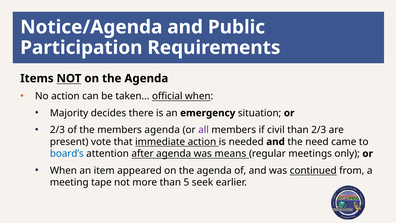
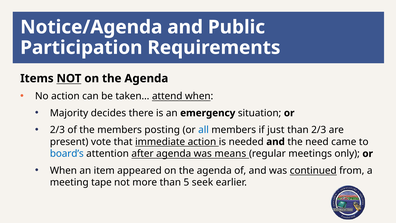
official: official -> attend (167, 96)
members agenda: agenda -> posting (162, 130)
all colour: purple -> blue (204, 130)
civil: civil -> just (276, 130)
